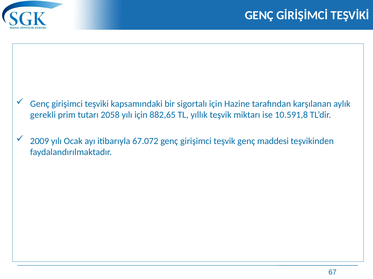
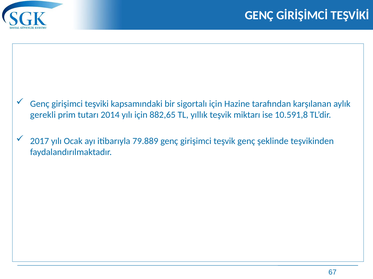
2058: 2058 -> 2014 (110, 115)
2009: 2009 -> 2017 (40, 141)
67.072: 67.072 -> 79.889 (145, 141)
maddesi: maddesi -> şeklinde (273, 141)
